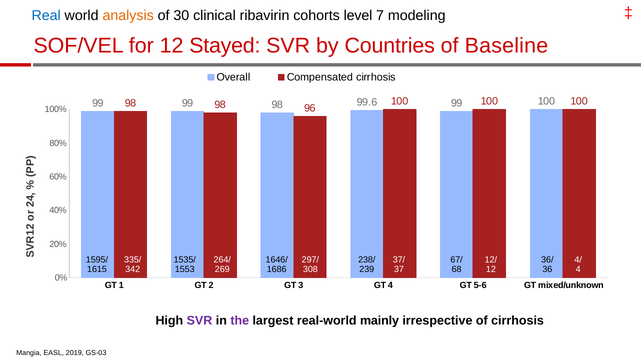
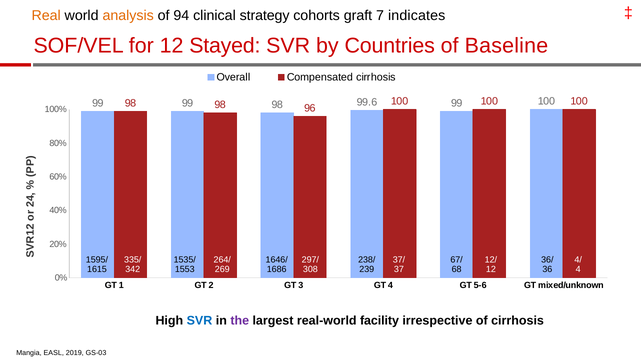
Real colour: blue -> orange (46, 16)
30: 30 -> 94 (181, 16)
ribavirin: ribavirin -> strategy (265, 16)
level: level -> graft (358, 16)
modeling: modeling -> indicates (417, 16)
SVR colour: purple -> blue (199, 321)
mainly: mainly -> facility (379, 321)
